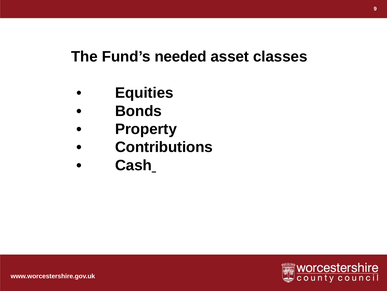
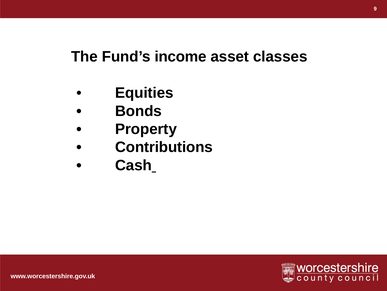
needed: needed -> income (181, 57)
